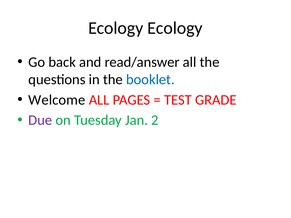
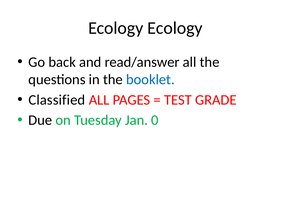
Welcome: Welcome -> Classified (57, 100)
Due colour: purple -> black (40, 120)
2: 2 -> 0 (155, 120)
